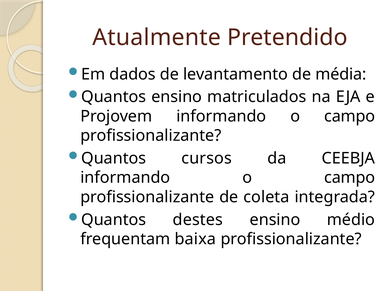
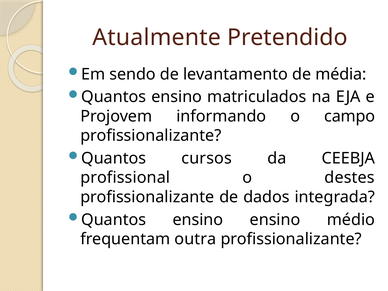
dados: dados -> sendo (133, 74)
informando: informando -> profissional (125, 178)
campo: campo -> destes (350, 178)
coleta: coleta -> dados (266, 197)
destes: destes -> ensino (198, 220)
baixa: baixa -> outra (195, 239)
